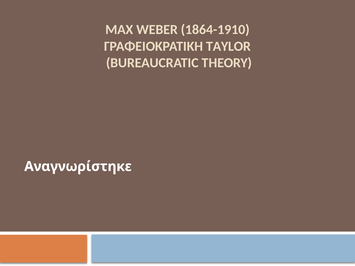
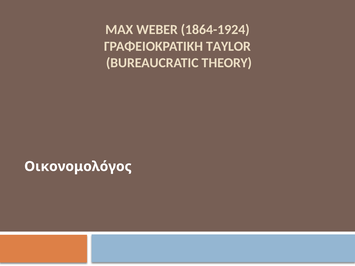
1864-1910: 1864-1910 -> 1864-1924 (215, 30)
Αναγνωρίστηκε: Αναγνωρίστηκε -> Οικονομολόγος (78, 167)
